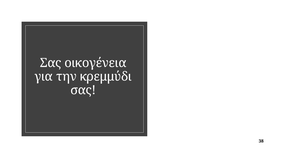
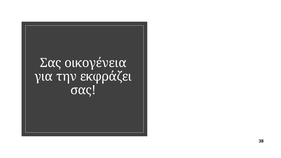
κρεμμύδι: κρεμμύδι -> εκφράζει (106, 77)
